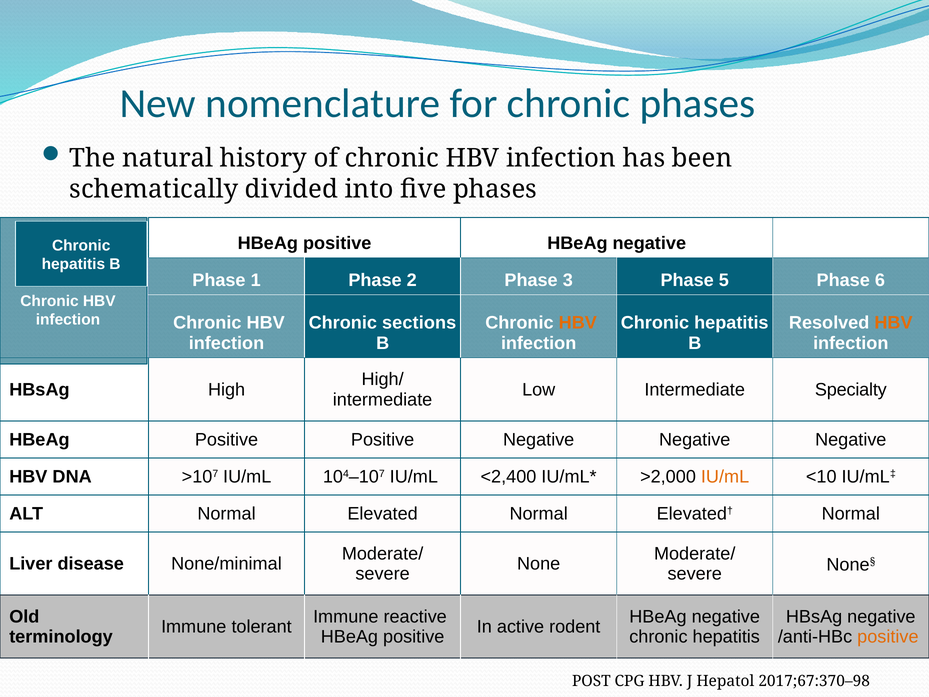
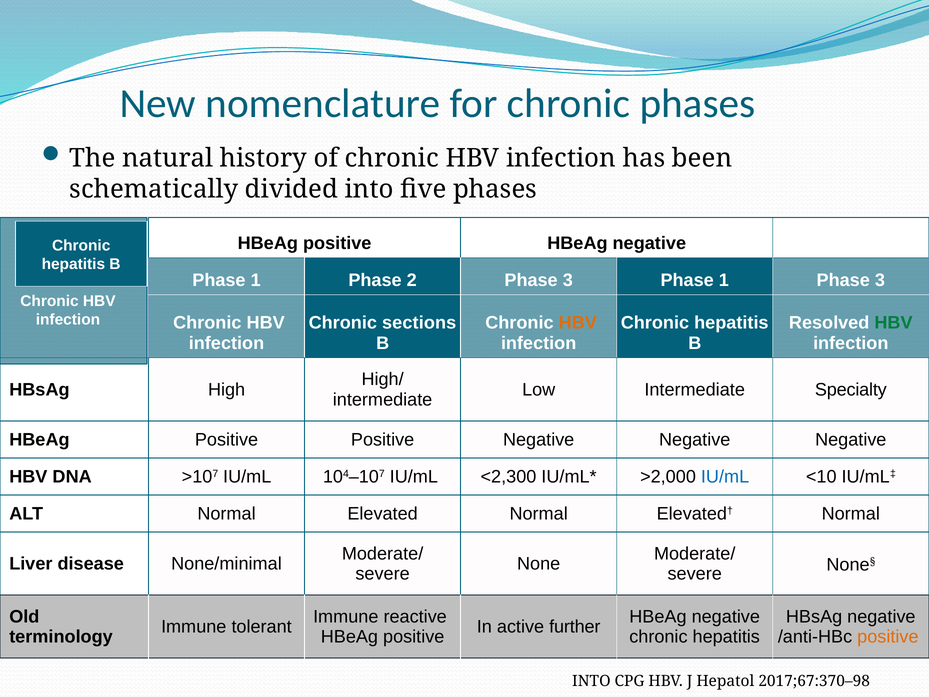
3 Phase 5: 5 -> 1 (724, 280)
6: 6 -> 3 (880, 280)
HBV colour: orange -> green (893, 323)
<2,400: <2,400 -> <2,300 (508, 477)
IU/mL colour: orange -> blue (725, 477)
rodent: rodent -> further (575, 627)
POST: POST -> INTO (591, 681)
